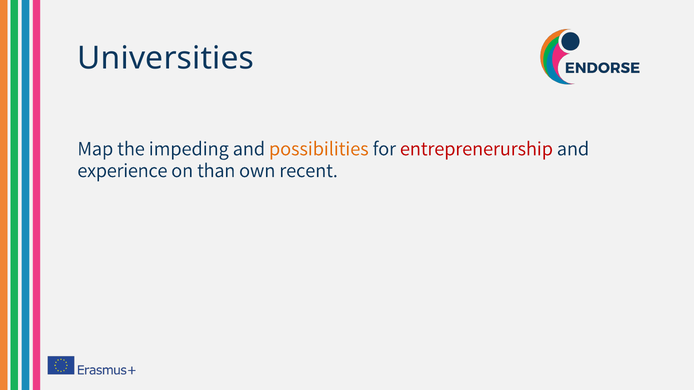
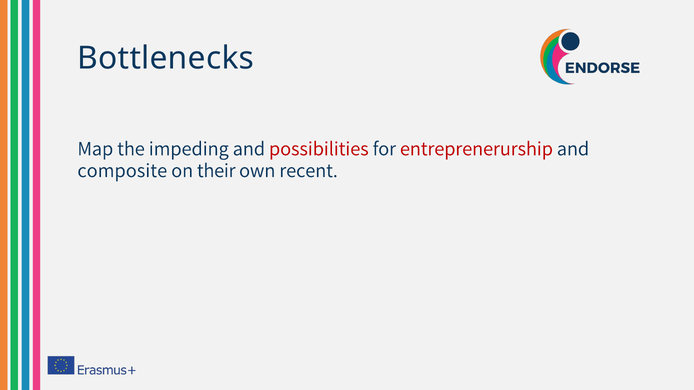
Universities: Universities -> Bottlenecks (166, 58)
possibilities colour: orange -> red (319, 149)
experience: experience -> composite (122, 171)
than: than -> their (216, 171)
